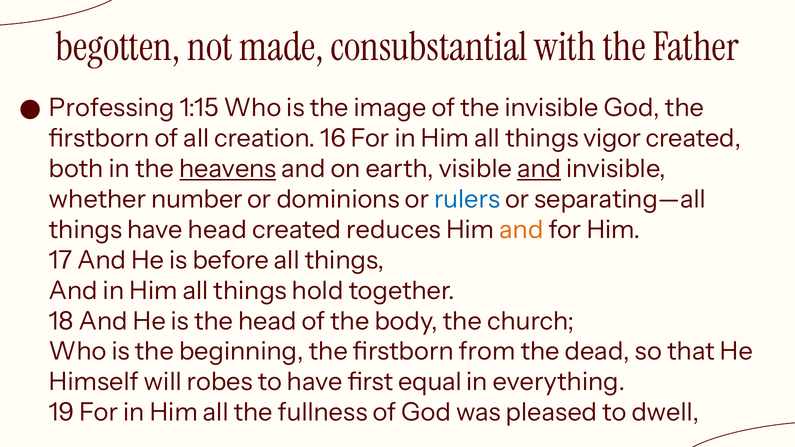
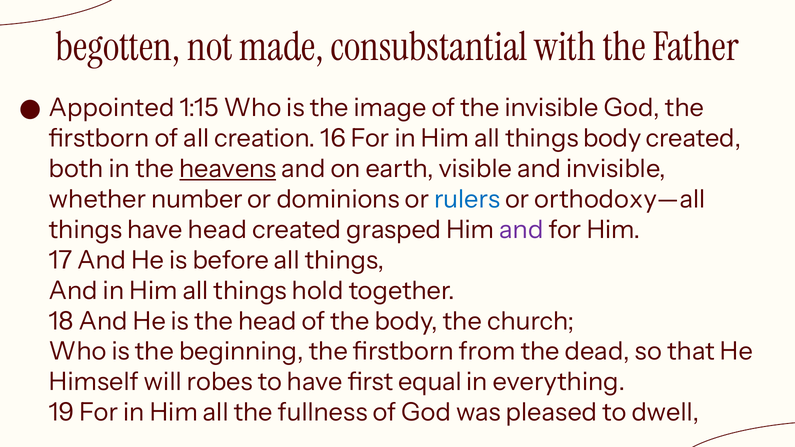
Professing: Professing -> Appointed (112, 108)
things vigor: vigor -> body (612, 139)
and underline: present -> none (539, 169)
separating—all: separating—all -> orthodoxy—all (620, 200)
reduces: reduces -> grasped (394, 230)
and colour: orange -> purple (521, 230)
